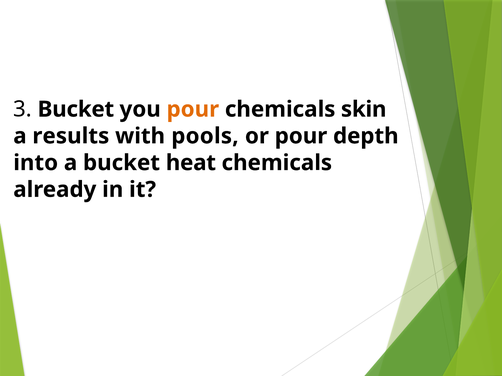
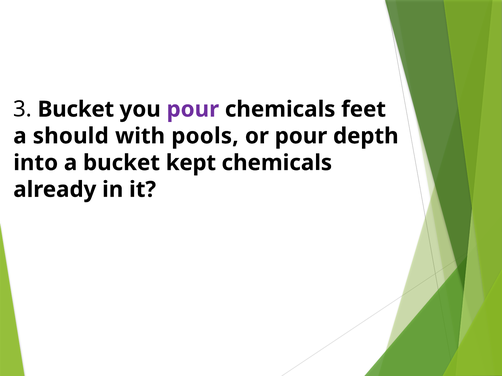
pour colour: orange -> purple (193, 109)
skin: skin -> feet (364, 109)
results: results -> should (71, 136)
heat: heat -> kept (191, 163)
